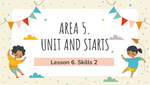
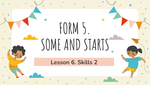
AREA: AREA -> FORM (69, 29)
UNIT: UNIT -> SOME (51, 45)
